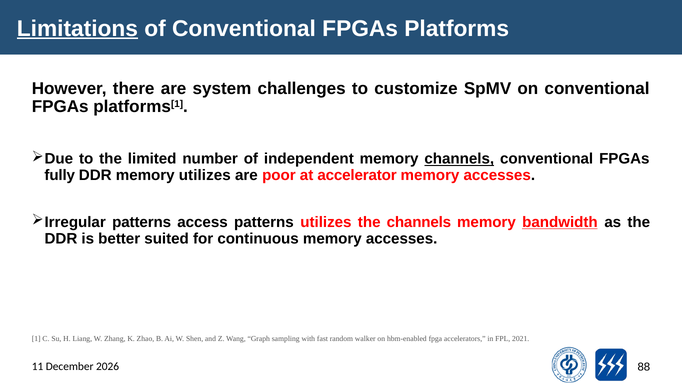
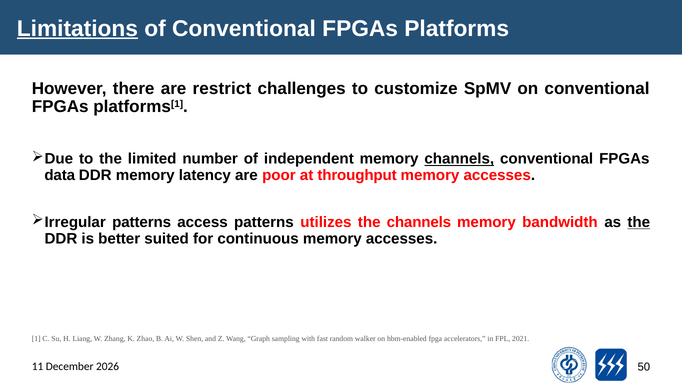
system: system -> restrict (222, 88)
fully: fully -> data (60, 175)
memory utilizes: utilizes -> latency (205, 175)
accelerator: accelerator -> throughput (357, 175)
bandwidth underline: present -> none (560, 222)
the underline: none -> present (639, 222)
88: 88 -> 50 (644, 367)
